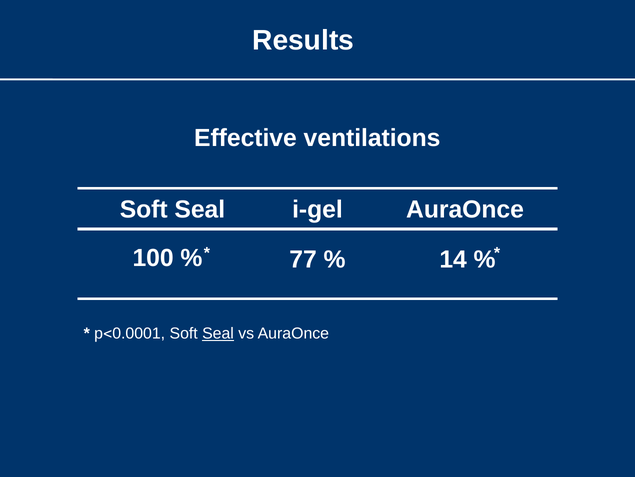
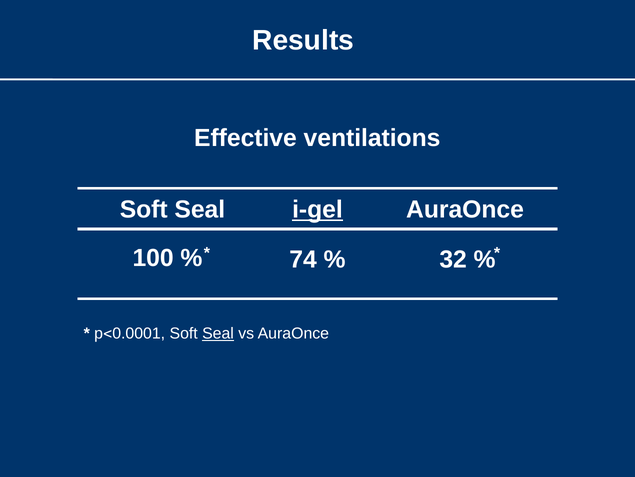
i-gel underline: none -> present (317, 209)
77: 77 -> 74 (303, 259)
14: 14 -> 32 (453, 259)
